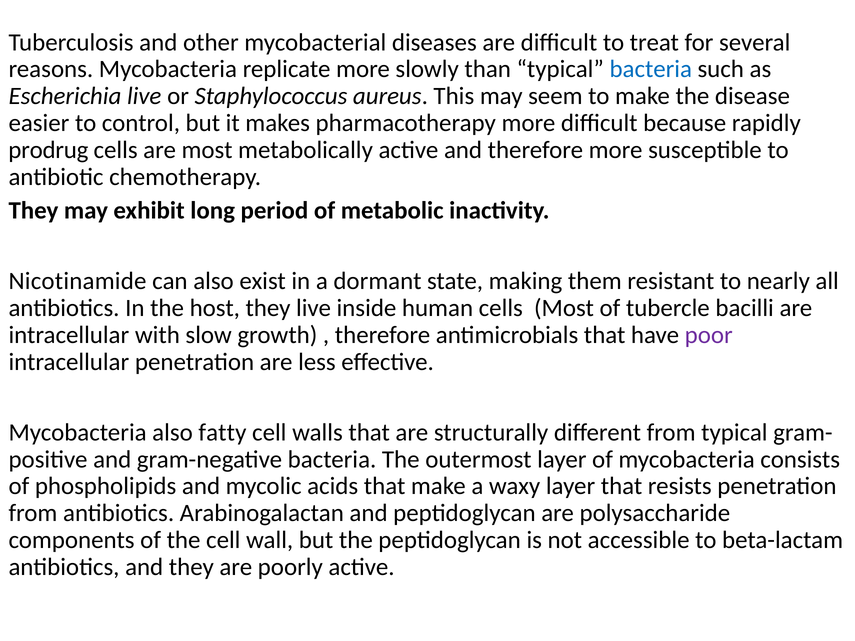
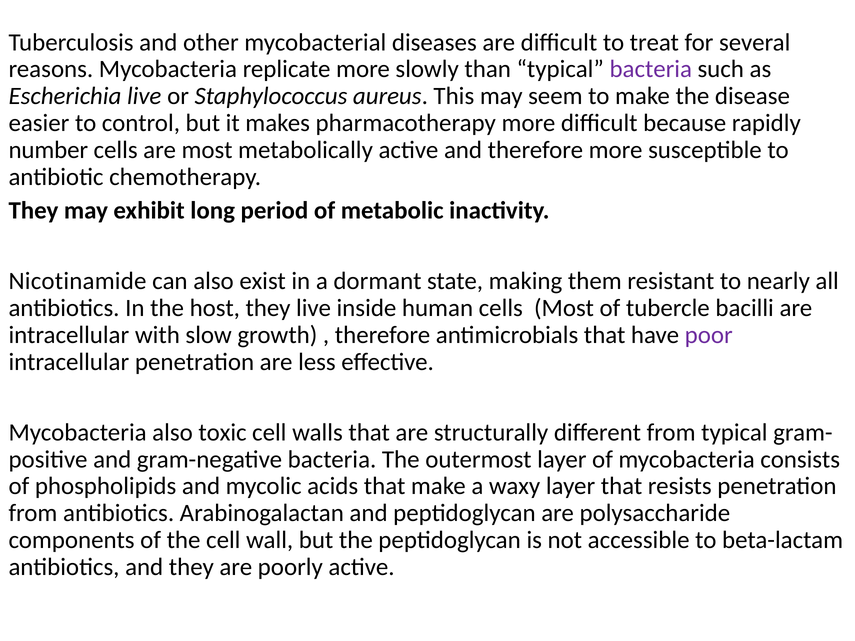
bacteria colour: blue -> purple (651, 69)
prodrug: prodrug -> number (48, 150)
fatty: fatty -> toxic (223, 433)
